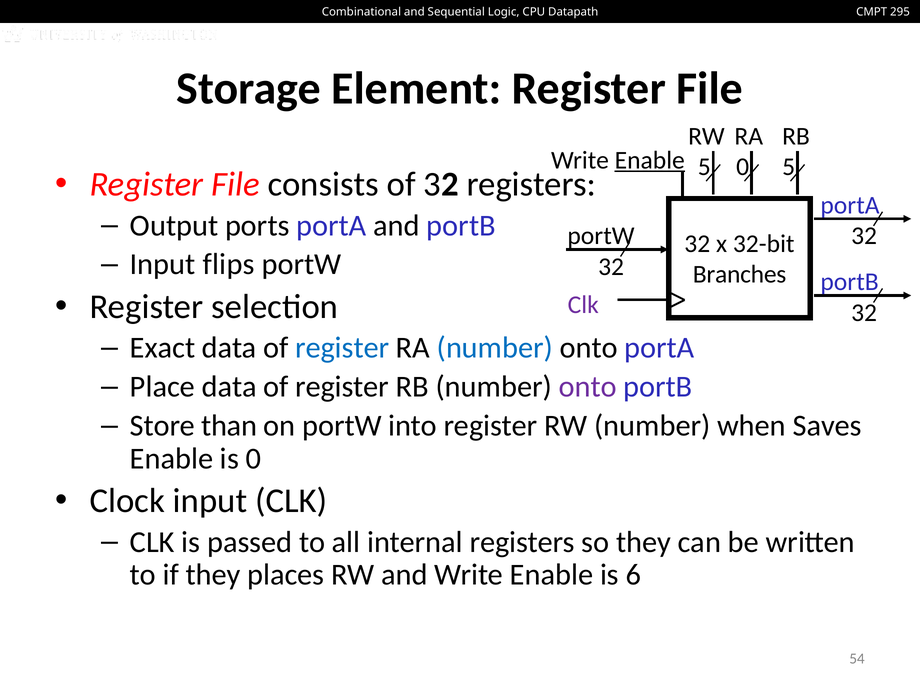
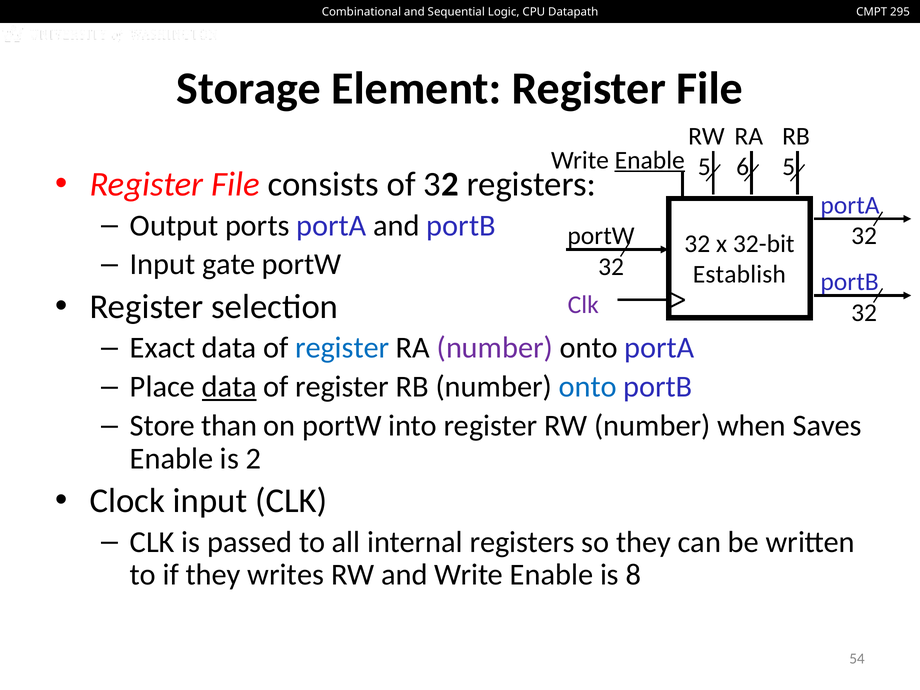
5 0: 0 -> 6 (743, 167)
flips: flips -> gate (229, 264)
Branches: Branches -> Establish (739, 274)
number colour: blue -> purple (495, 348)
data underline: none -> present (229, 387)
onto colour: purple -> blue (588, 387)
is 0: 0 -> 2 (253, 459)
places: places -> writes (286, 575)
6: 6 -> 8 (633, 575)
